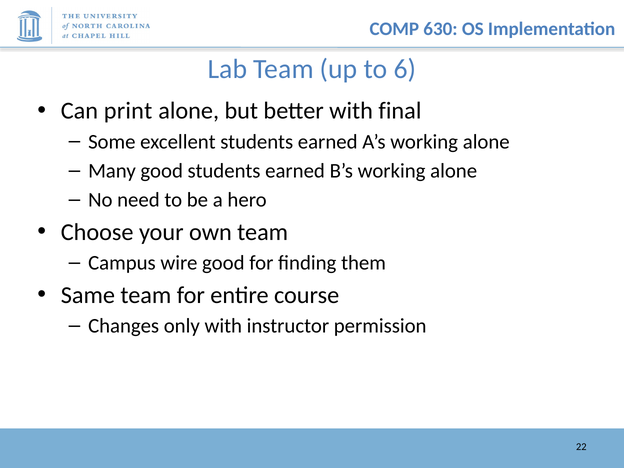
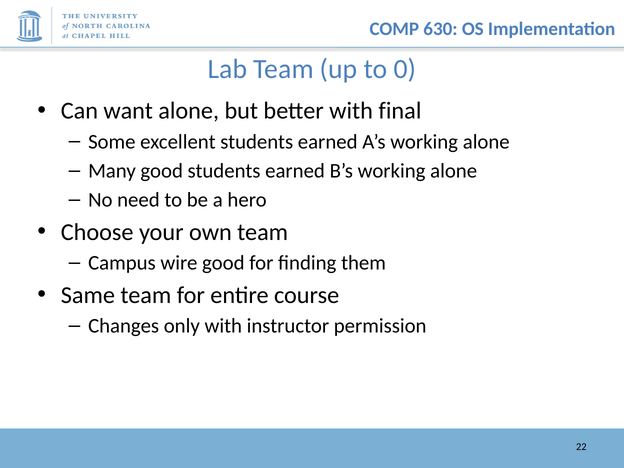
6: 6 -> 0 (405, 69)
print: print -> want (128, 111)
